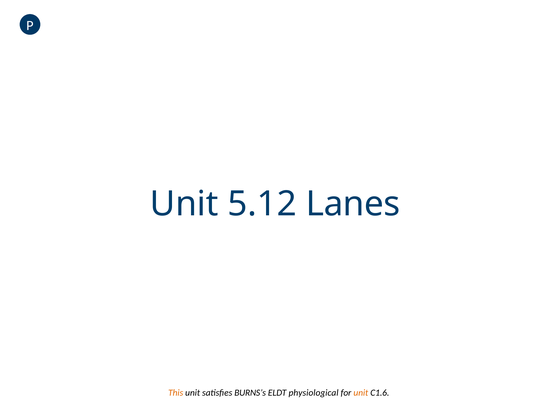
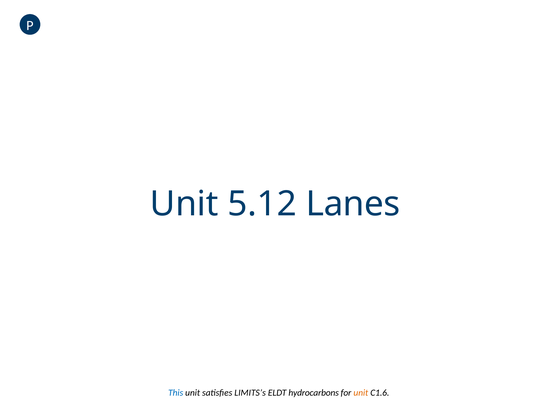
This colour: orange -> blue (176, 392)
BURNS’s: BURNS’s -> LIMITS’s (250, 392)
physiological: physiological -> hydrocarbons (314, 392)
